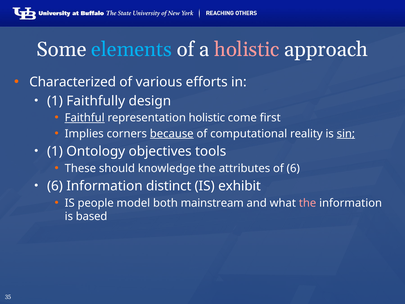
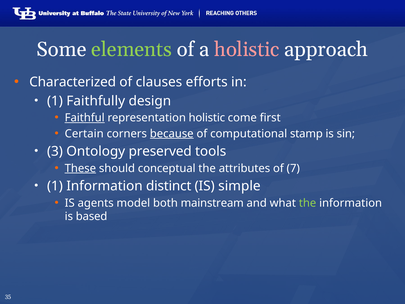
elements colour: light blue -> light green (132, 49)
various: various -> clauses (159, 82)
Implies: Implies -> Certain (84, 134)
reality: reality -> stamp (306, 134)
sin underline: present -> none (346, 134)
1: 1 -> 3 (55, 151)
objectives: objectives -> preserved (160, 151)
These underline: none -> present (80, 168)
knowledge: knowledge -> conceptual (167, 168)
of 6: 6 -> 7 (293, 168)
6: 6 -> 1 (55, 186)
exhibit: exhibit -> simple (239, 186)
people: people -> agents (96, 203)
the colour: pink -> light green (308, 203)
